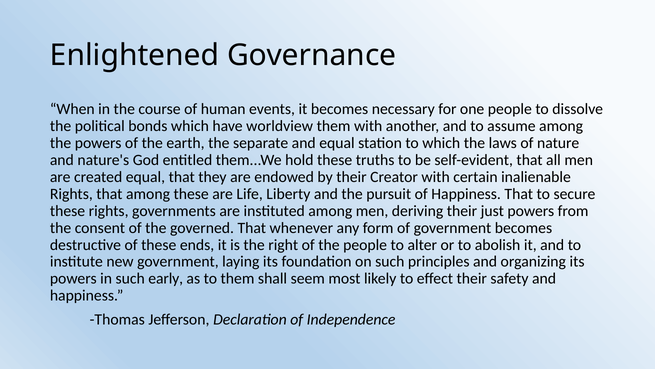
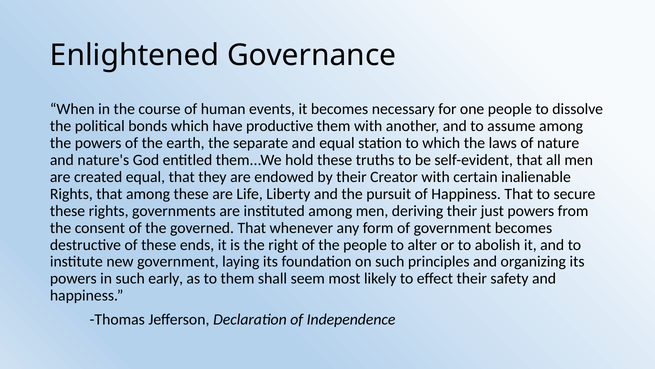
worldview: worldview -> productive (280, 126)
